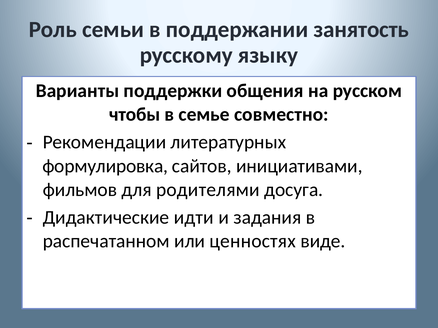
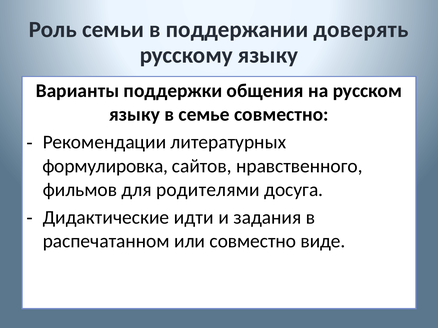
занятость: занятость -> доверять (361, 30)
чтобы: чтобы -> языку (135, 115)
инициативами: инициативами -> нравственного (299, 166)
или ценностях: ценностях -> совместно (253, 242)
